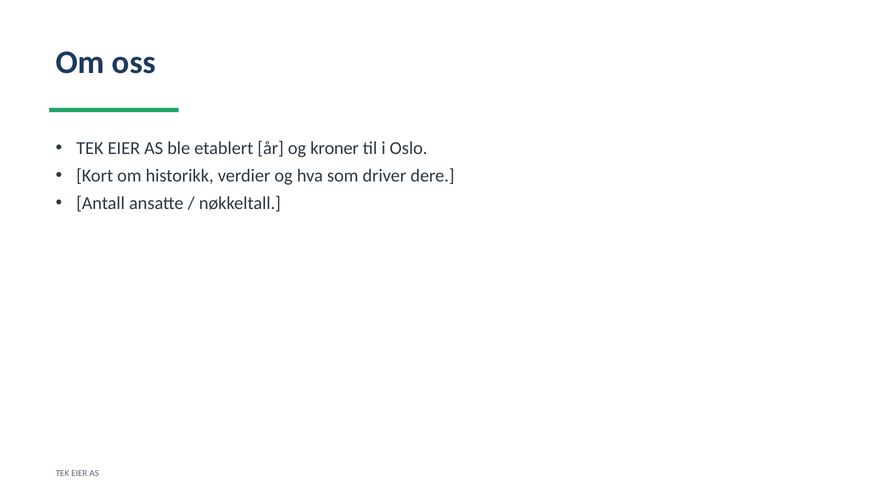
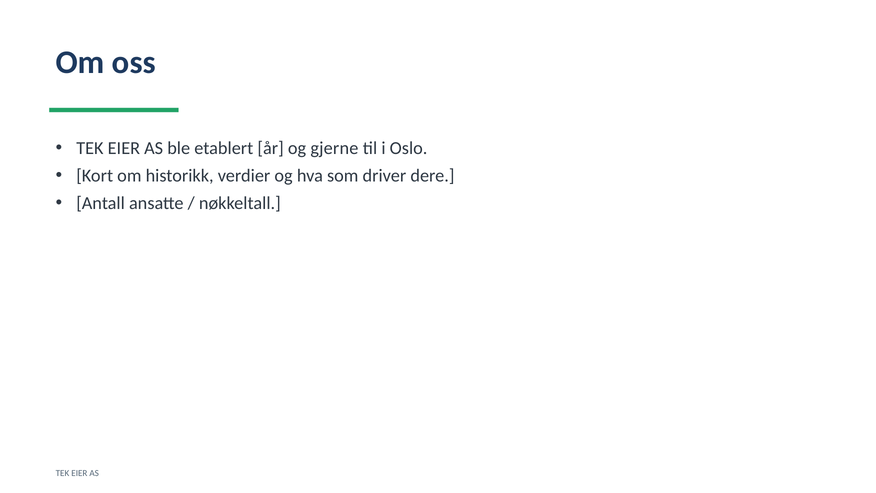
kroner: kroner -> gjerne (334, 148)
